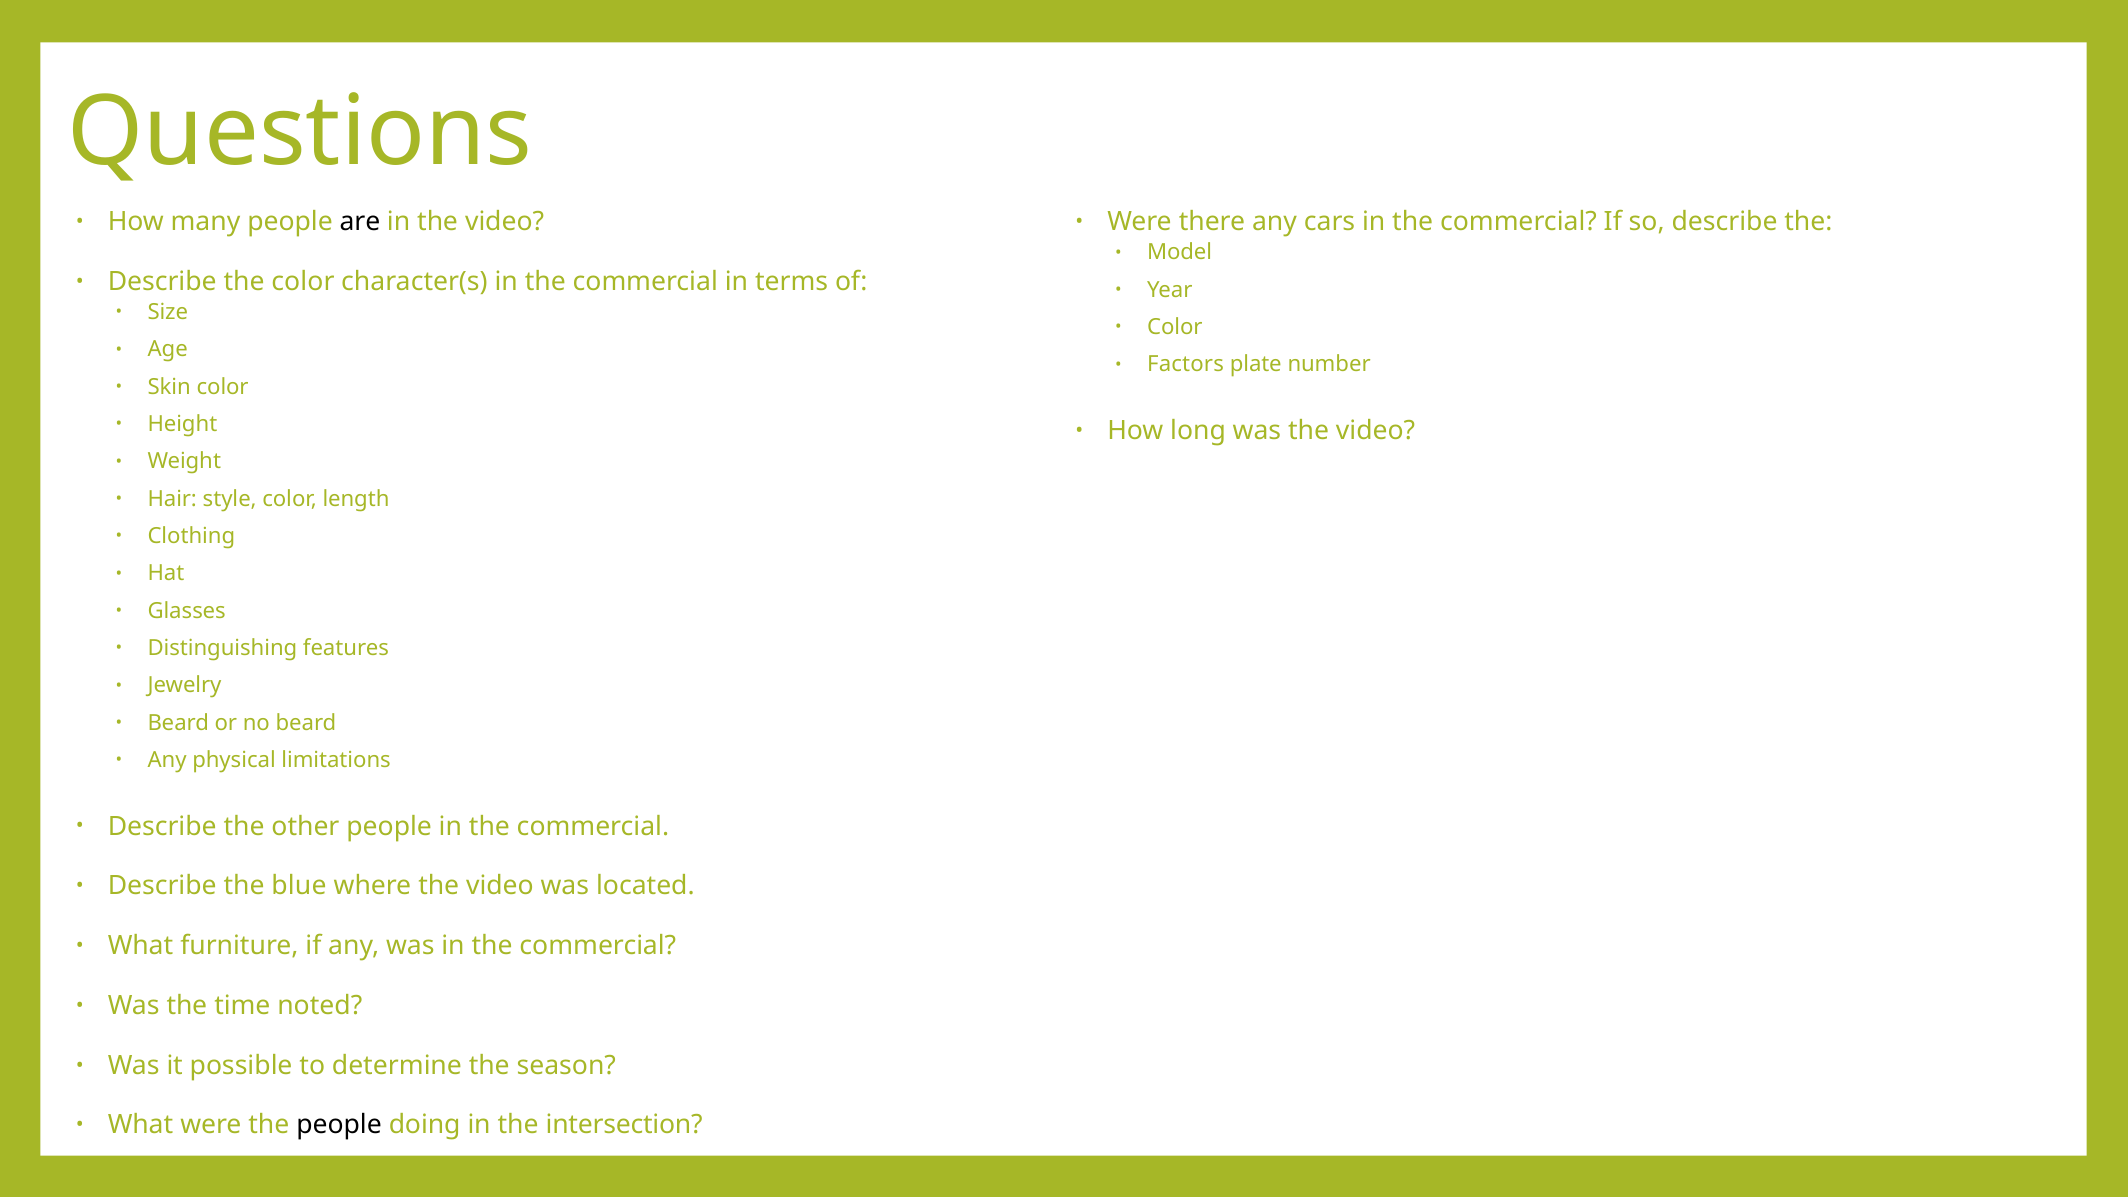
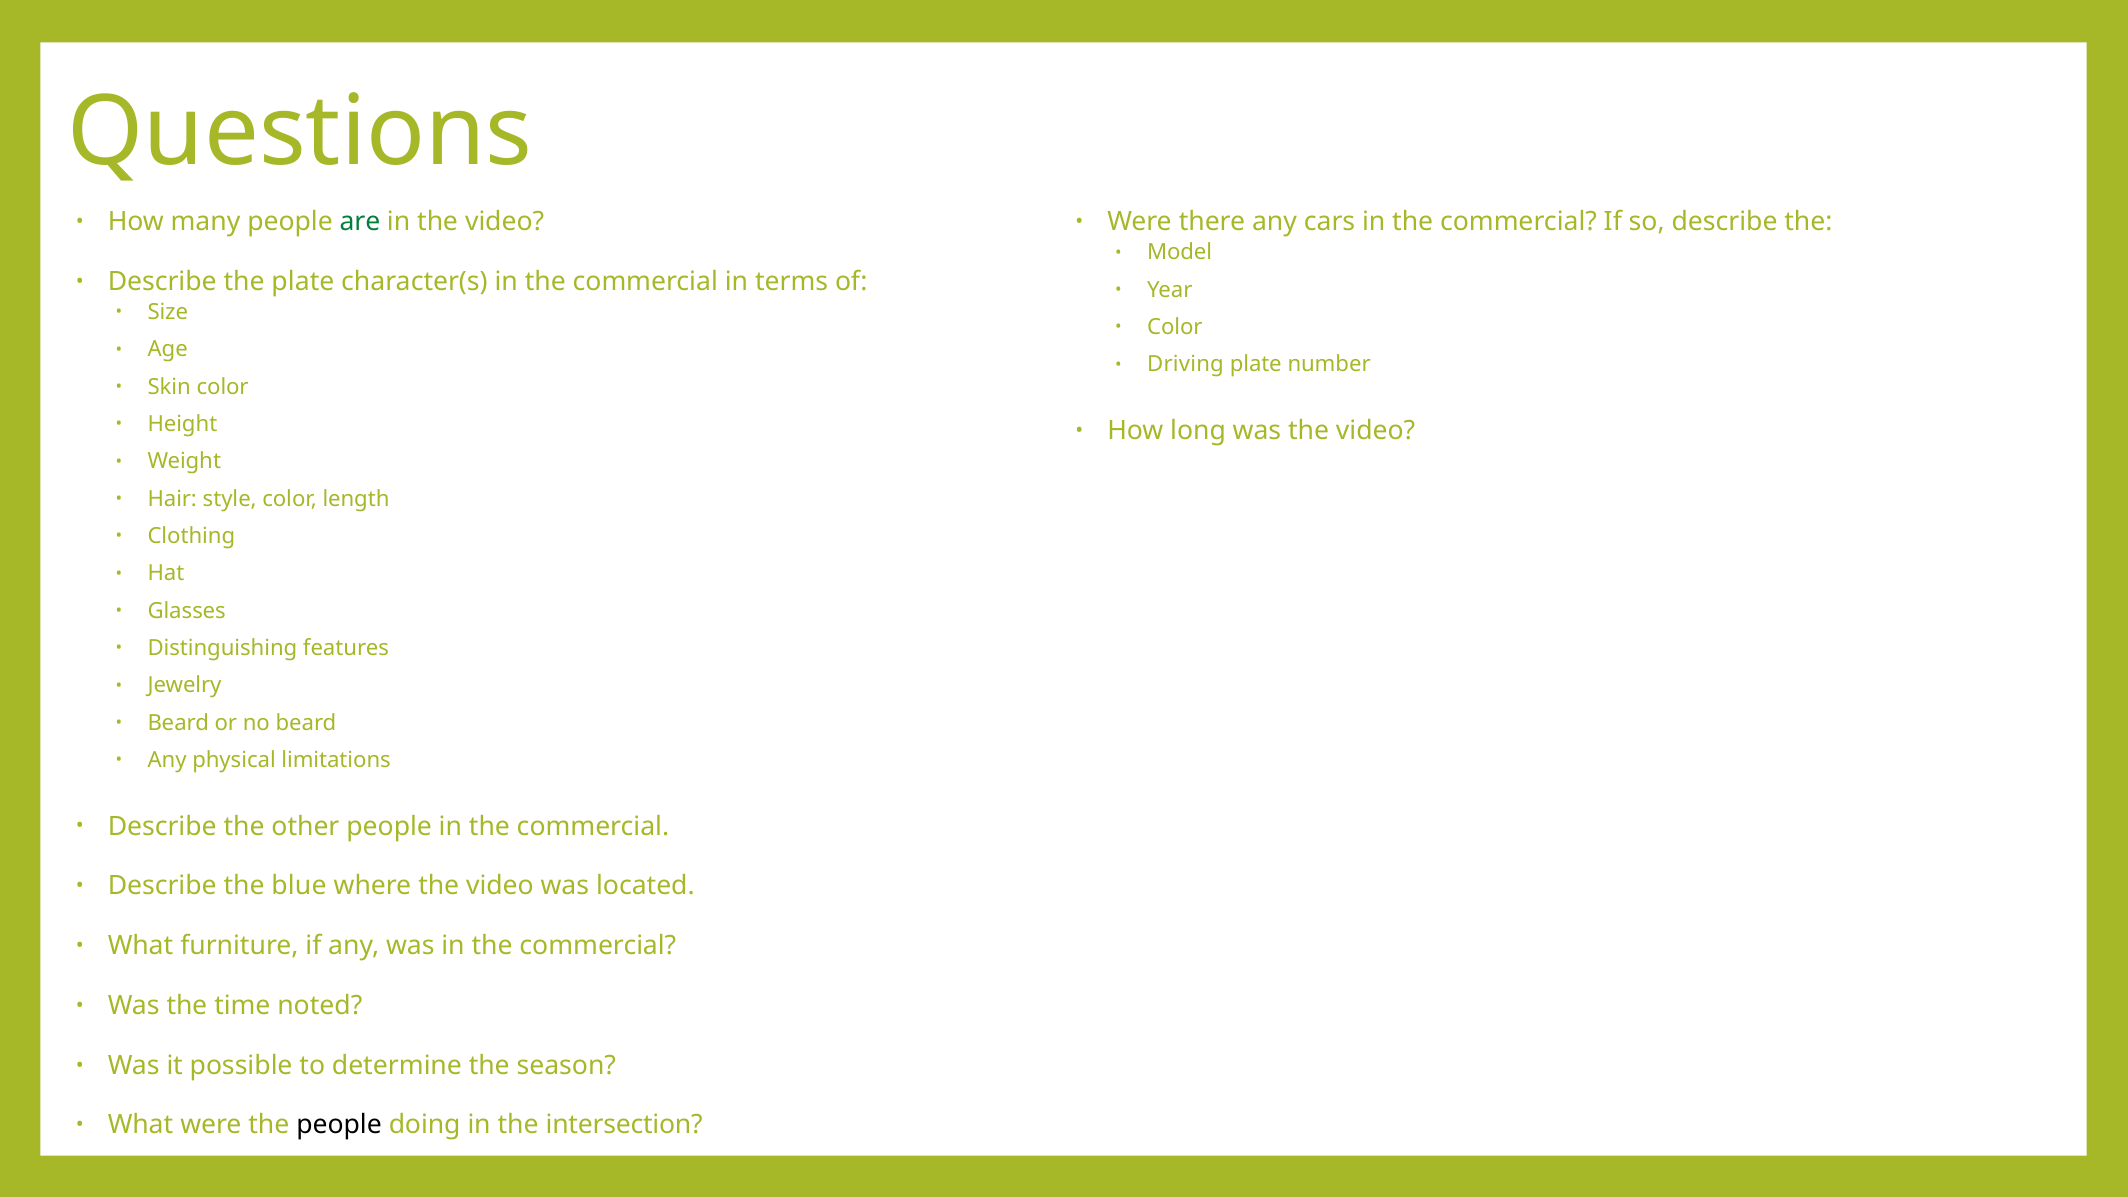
are colour: black -> green (360, 222)
the color: color -> plate (303, 281)
Factors: Factors -> Driving (1185, 364)
